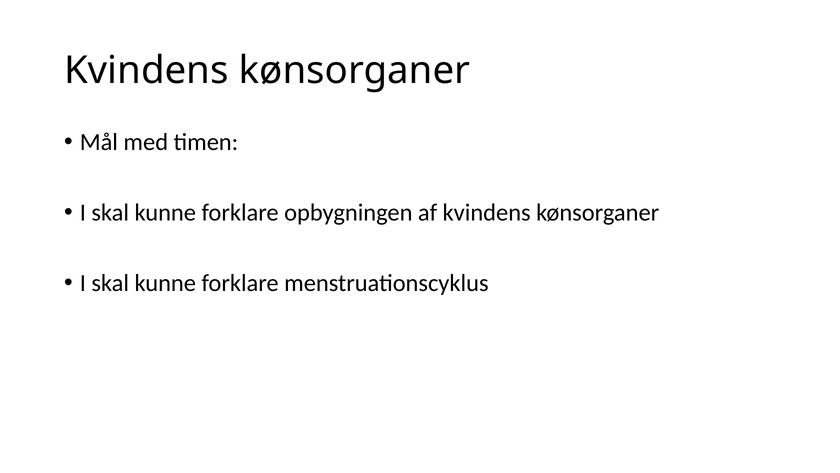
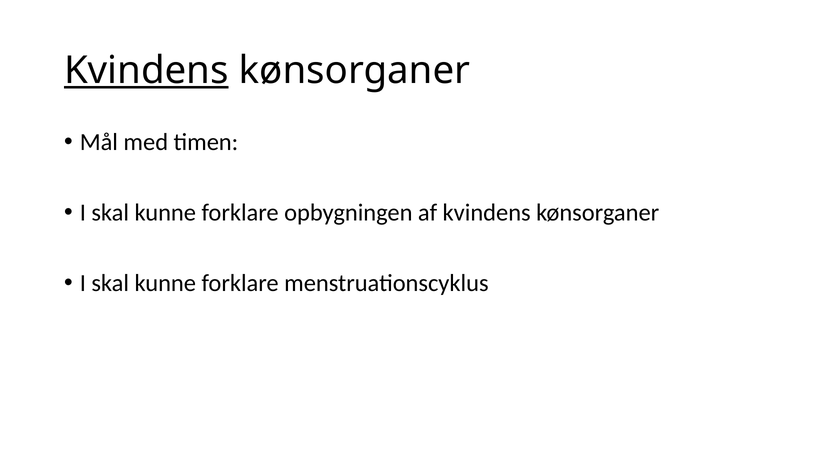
Kvindens underline: none -> present (146, 71)
